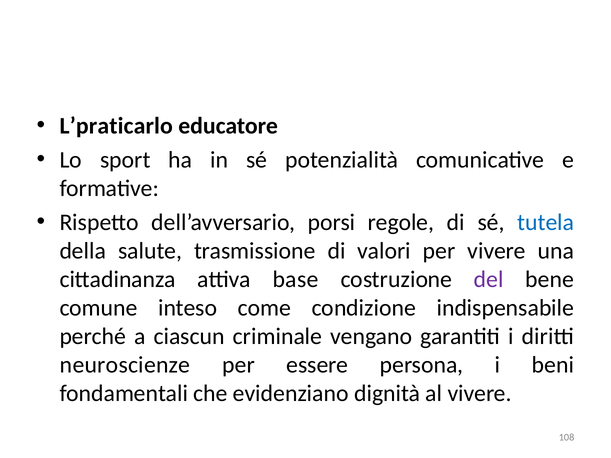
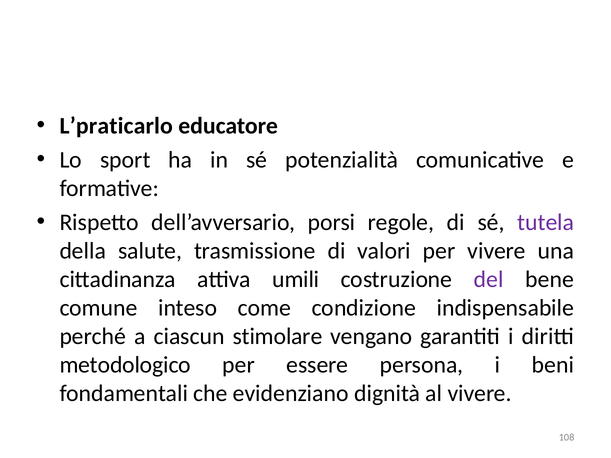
tutela colour: blue -> purple (546, 222)
base: base -> umili (296, 279)
criminale: criminale -> stimolare (278, 336)
neuroscienze: neuroscienze -> metodologico (125, 365)
